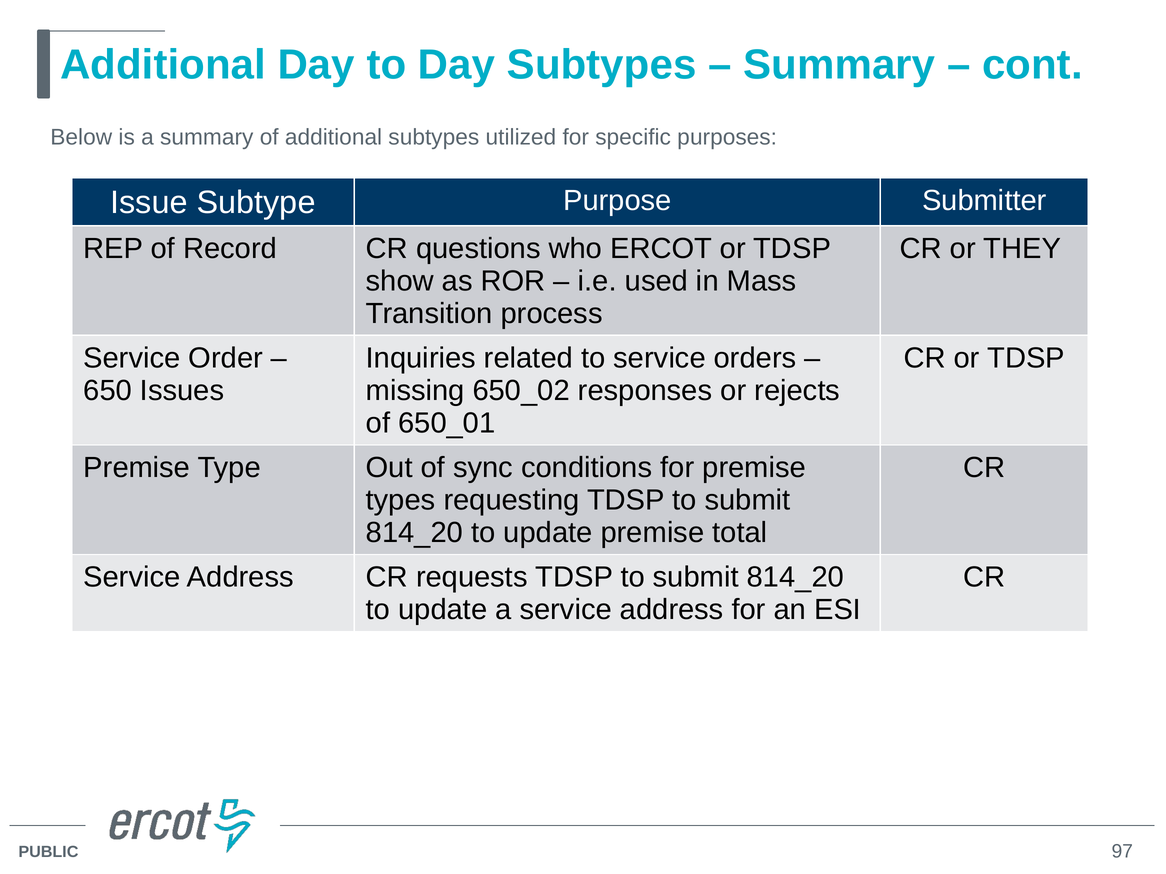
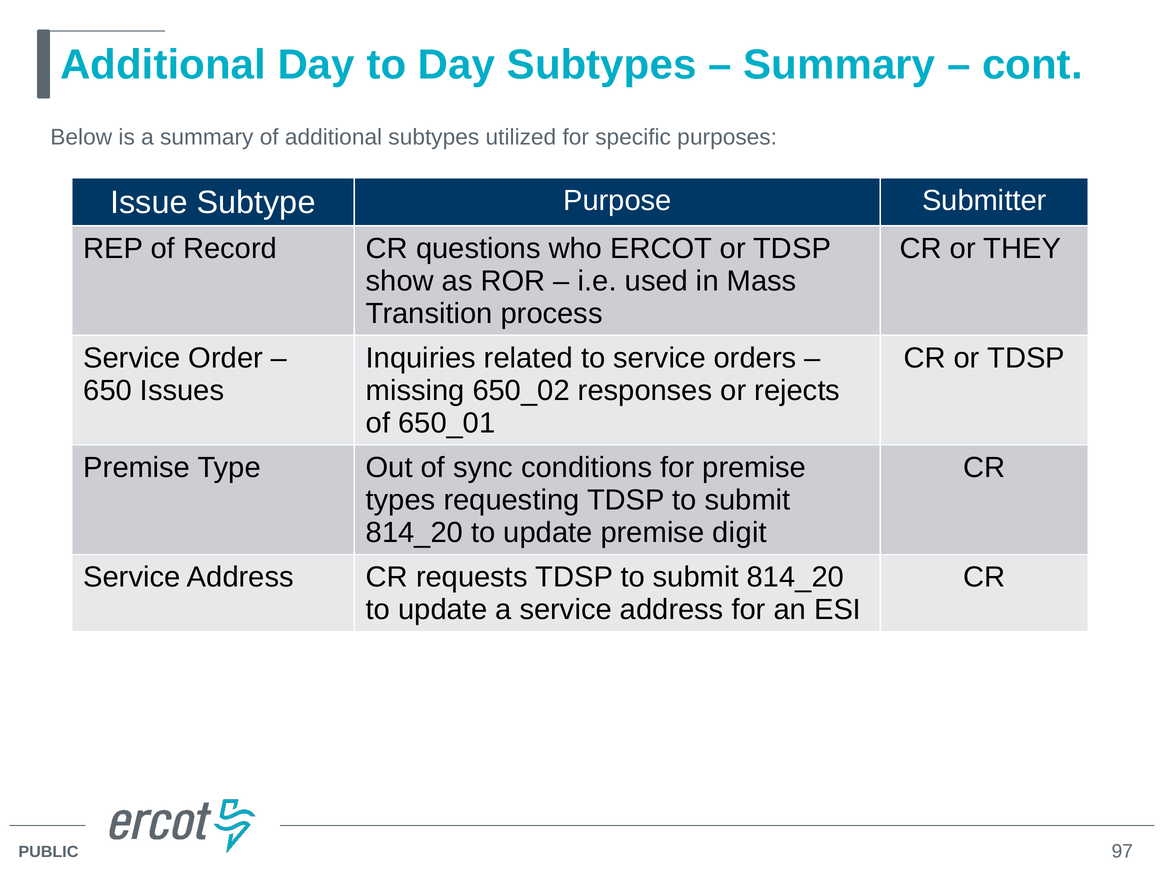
total: total -> digit (740, 533)
